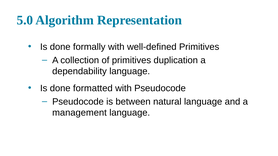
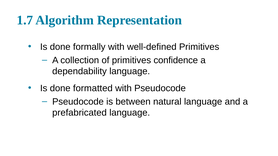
5.0: 5.0 -> 1.7 (25, 20)
duplication: duplication -> confidence (176, 60)
management: management -> prefabricated (79, 113)
